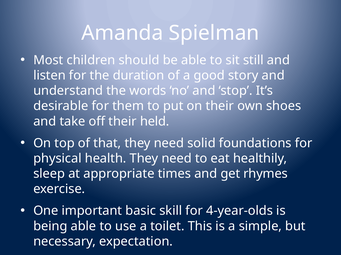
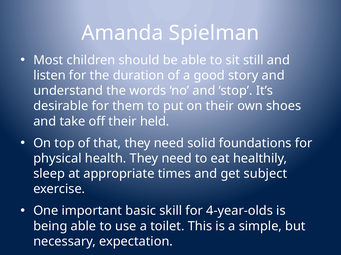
rhymes: rhymes -> subject (265, 174)
